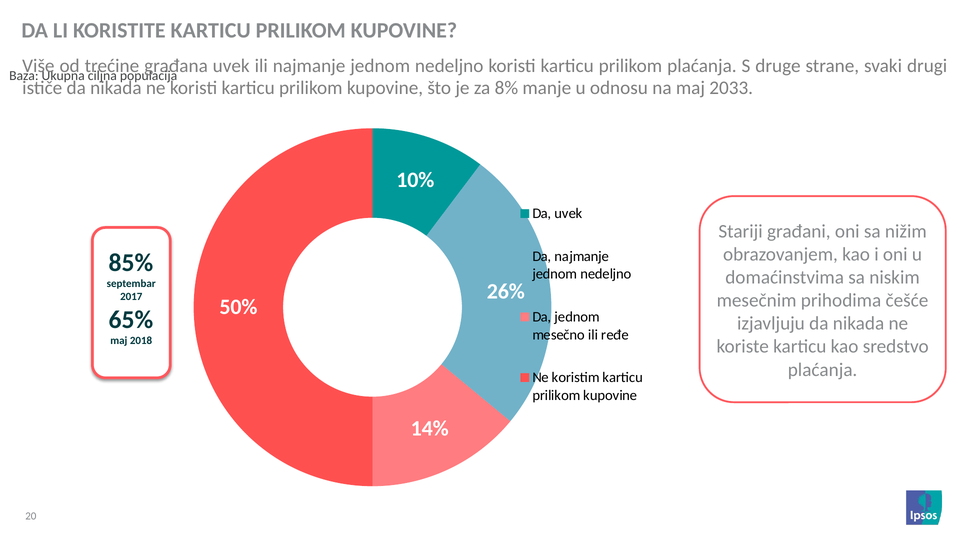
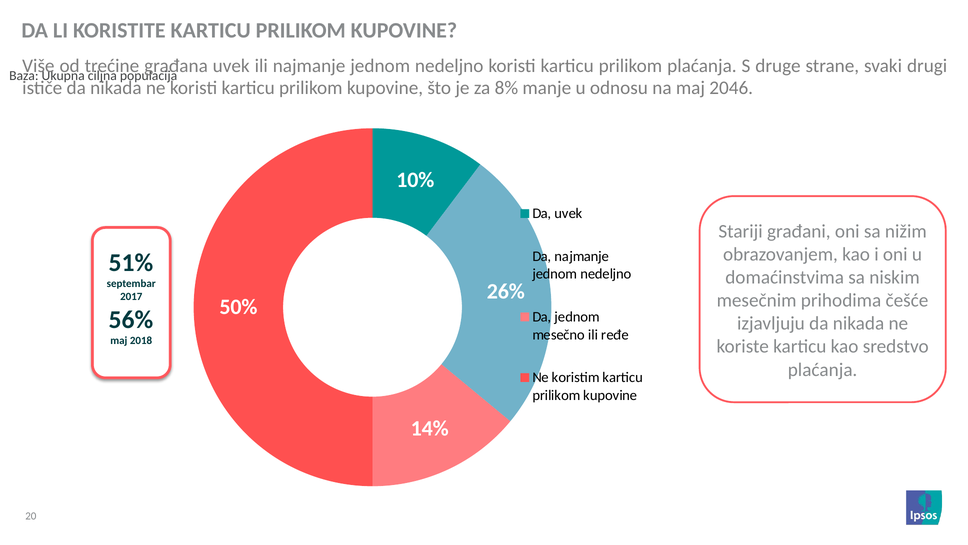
2033: 2033 -> 2046 (731, 88)
85%: 85% -> 51% (131, 262)
65%: 65% -> 56% (131, 320)
